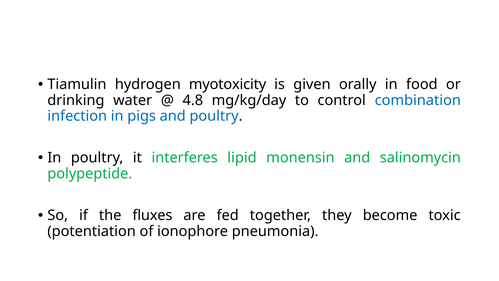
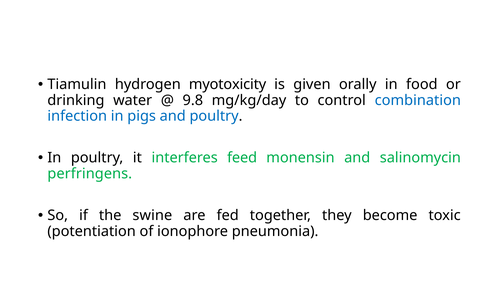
4.8: 4.8 -> 9.8 (193, 100)
lipid: lipid -> feed (242, 158)
polypeptide: polypeptide -> perfringens (90, 173)
fluxes: fluxes -> swine (152, 215)
